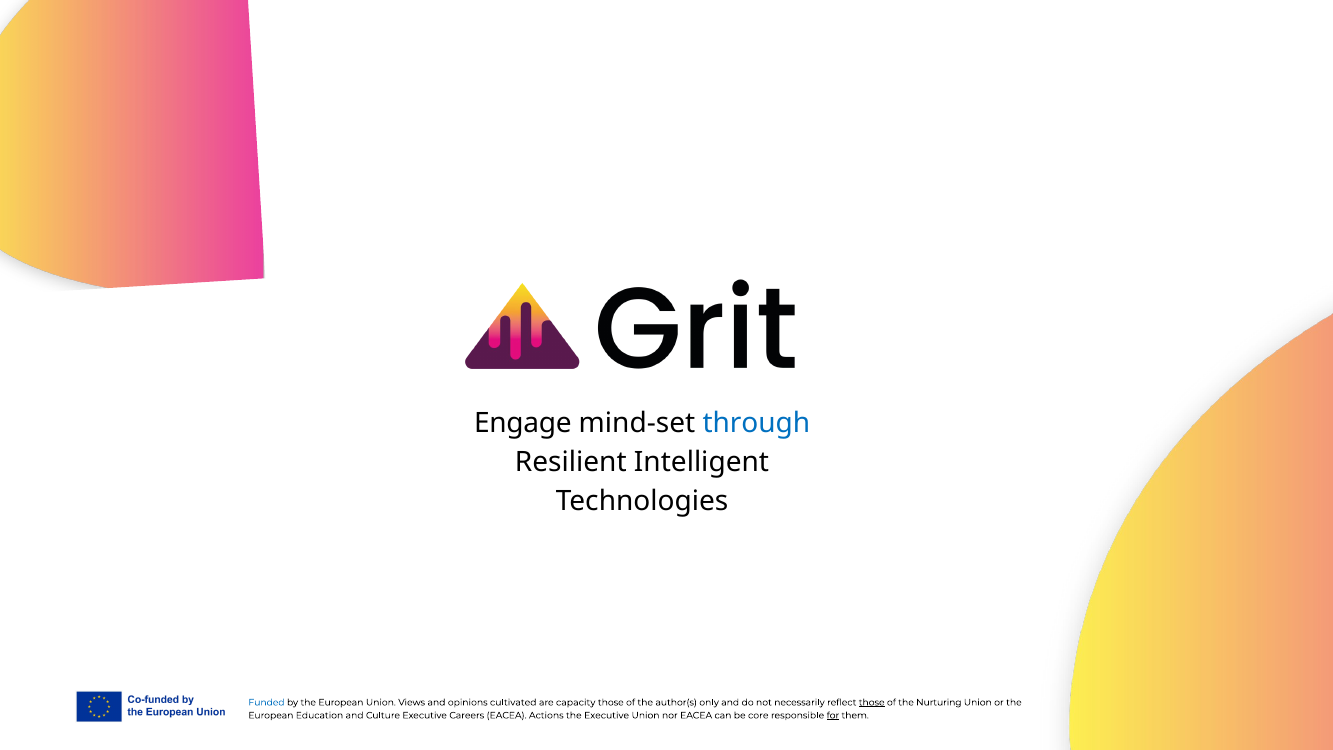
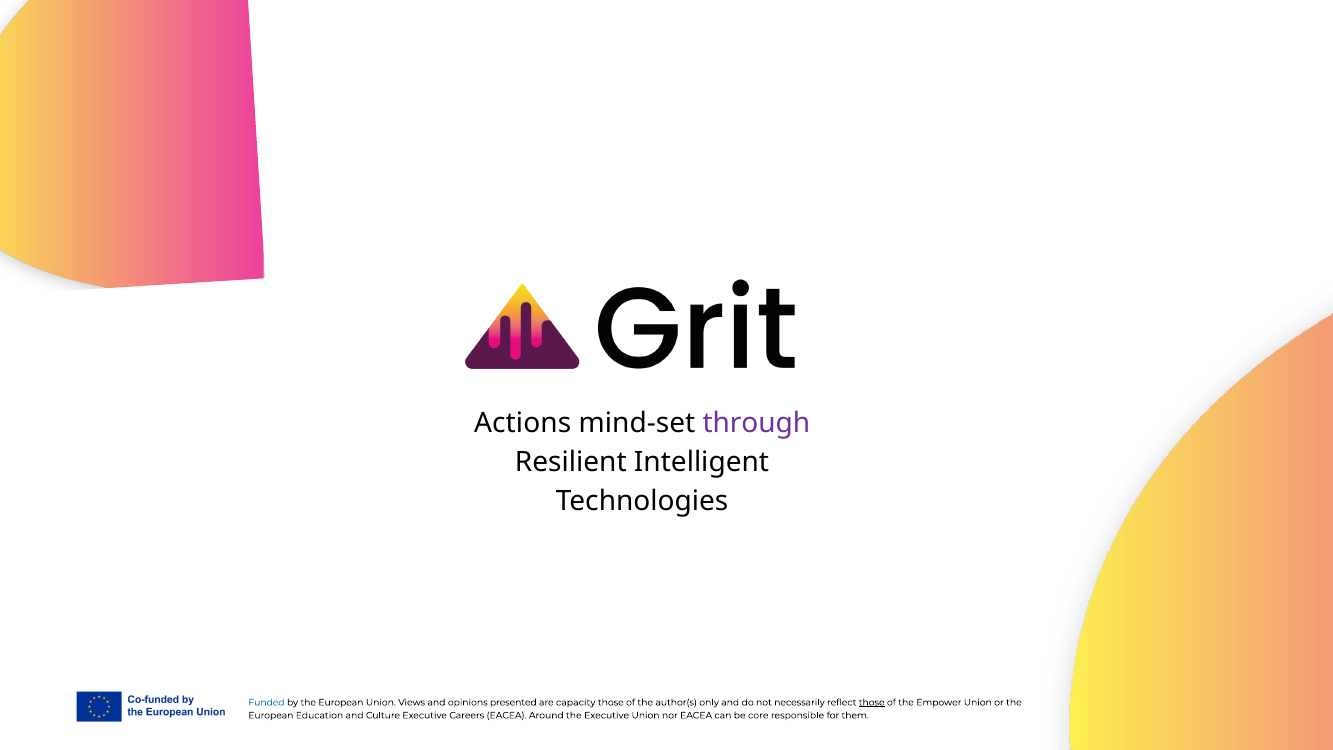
Engage: Engage -> Actions (523, 423)
through colour: blue -> purple (756, 423)
cultivated: cultivated -> presented (513, 702)
Nurturing: Nurturing -> Empower (939, 702)
Actions: Actions -> Around (546, 715)
for underline: present -> none (833, 715)
